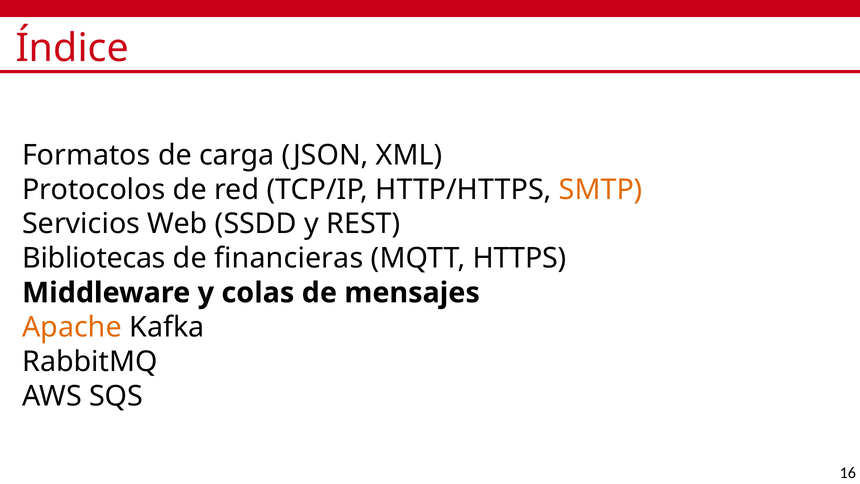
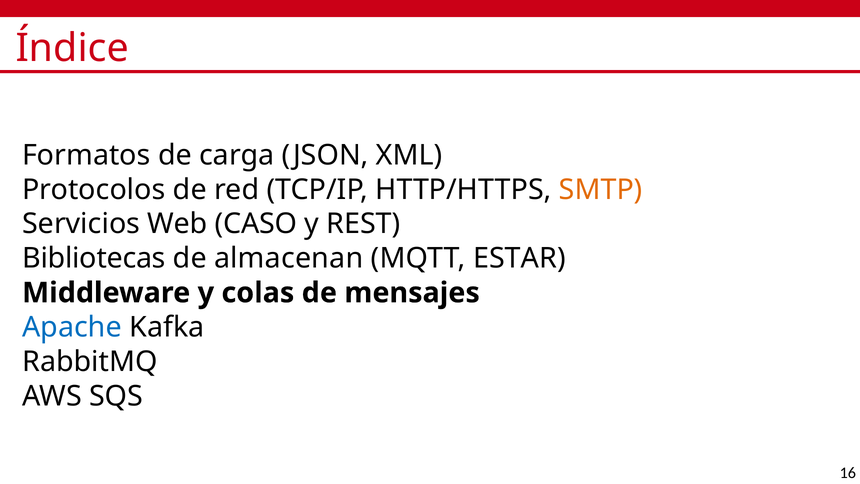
SSDD: SSDD -> CASO (256, 224)
financieras: financieras -> almacenan (289, 258)
HTTPS: HTTPS -> ESTAR (519, 258)
Apache colour: orange -> blue (72, 327)
